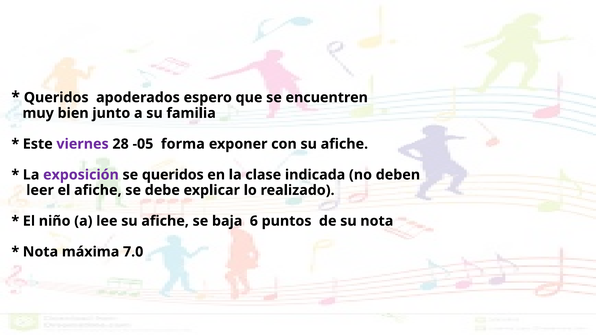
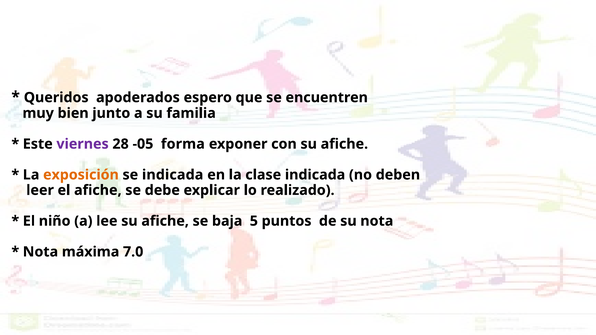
exposición colour: purple -> orange (81, 175)
se queridos: queridos -> indicada (173, 175)
6: 6 -> 5 (254, 221)
